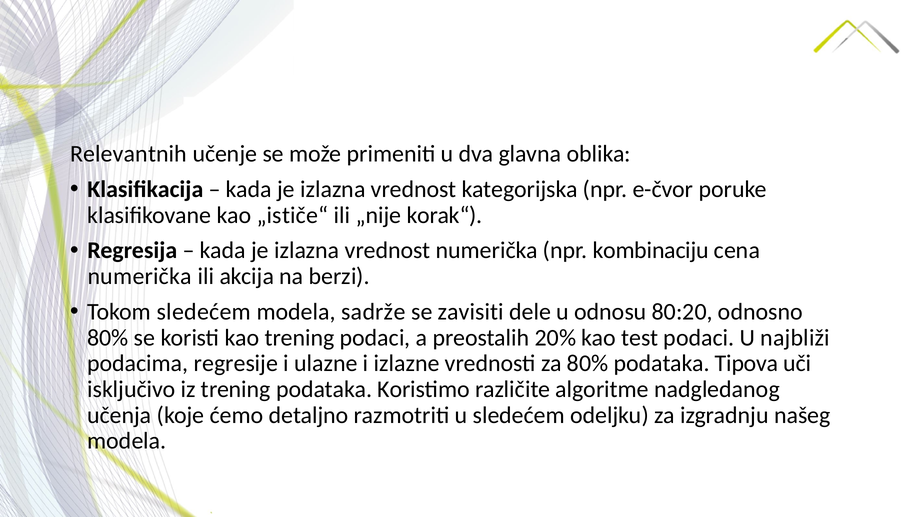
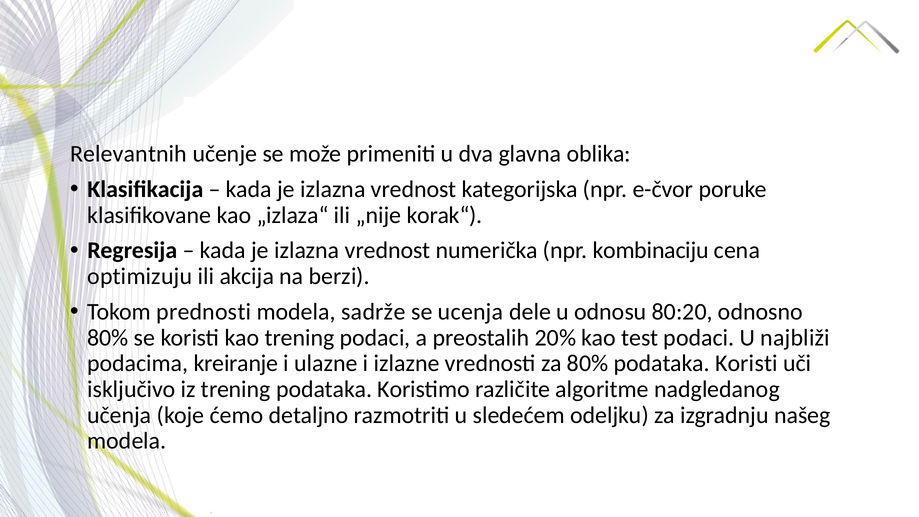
„ističe“: „ističe“ -> „izlaza“ (293, 215)
numerička: numerička -> optimizuju (140, 276)
Tokom sledećem: sledećem -> prednosti (204, 312)
zavisiti: zavisiti -> ucenja (471, 312)
regresije: regresije -> kreiranje (236, 363)
podataka Tipova: Tipova -> Koristi (746, 363)
